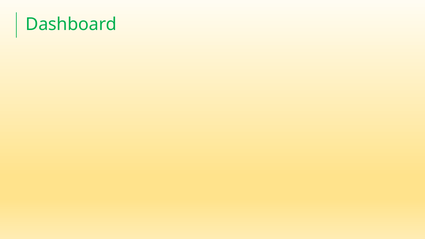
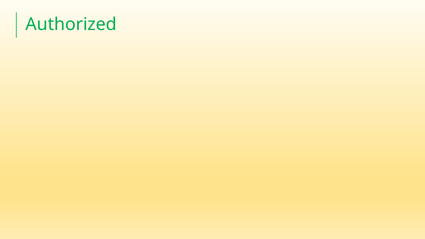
Dashboard: Dashboard -> Authorized (71, 24)
